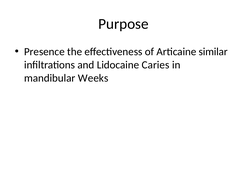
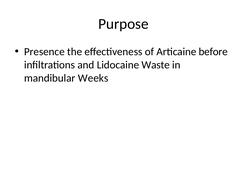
similar: similar -> before (213, 52)
Caries: Caries -> Waste (156, 65)
